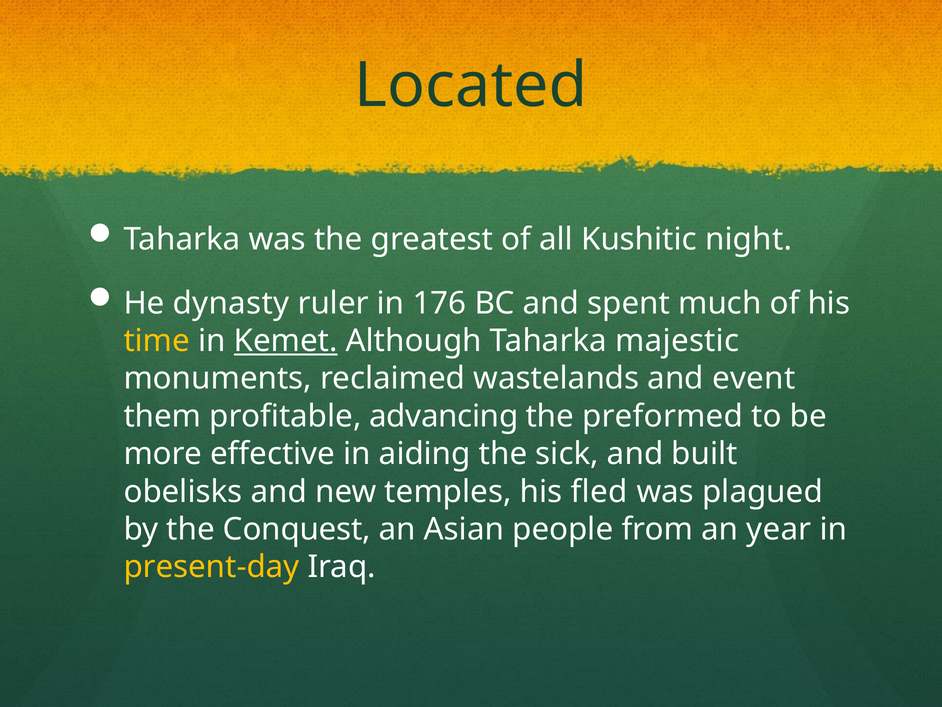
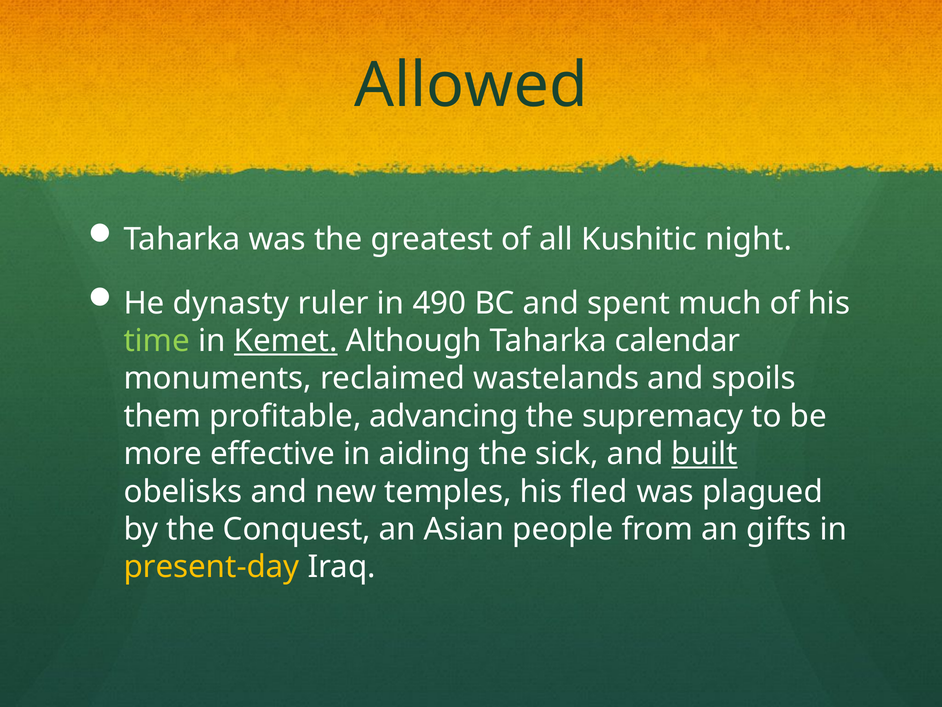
Located: Located -> Allowed (471, 86)
176: 176 -> 490 (439, 303)
time colour: yellow -> light green (157, 341)
majestic: majestic -> calendar (678, 341)
event: event -> spoils (754, 378)
preformed: preformed -> supremacy (663, 416)
built underline: none -> present (705, 454)
year: year -> gifts (779, 529)
